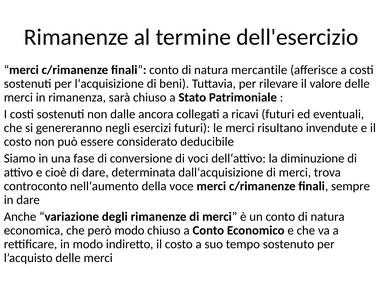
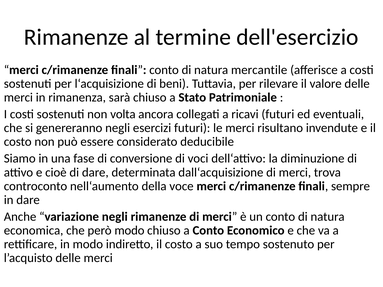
dalle: dalle -> volta (123, 114)
variazione degli: degli -> negli (115, 217)
